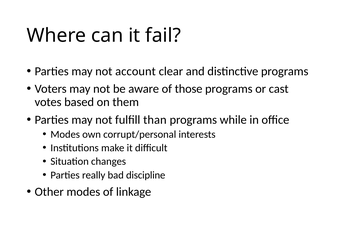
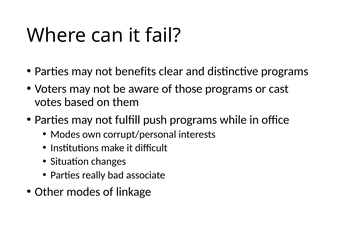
account: account -> benefits (136, 71)
than: than -> push (155, 120)
discipline: discipline -> associate (146, 175)
